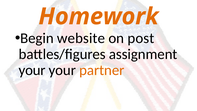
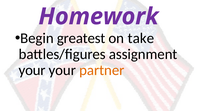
Homework colour: orange -> purple (99, 16)
website: website -> greatest (81, 38)
post: post -> take (141, 38)
